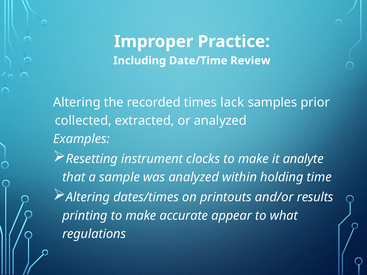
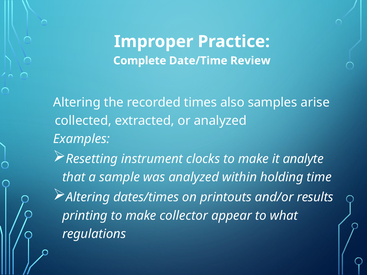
Including: Including -> Complete (140, 61)
lack: lack -> also (232, 102)
prior: prior -> arise (315, 102)
accurate: accurate -> collector (184, 216)
